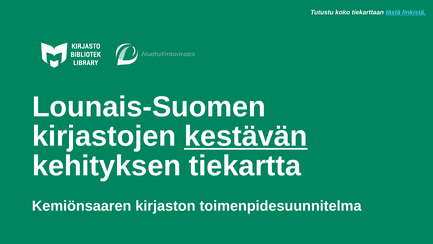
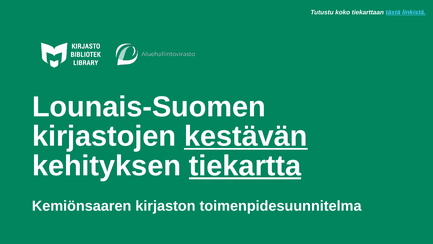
tiekartta underline: none -> present (245, 166)
